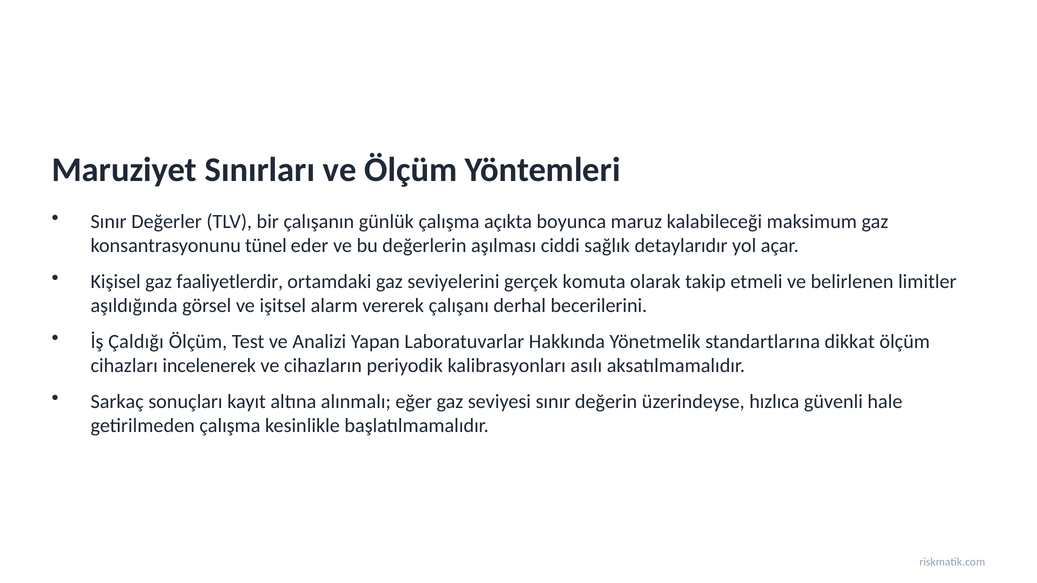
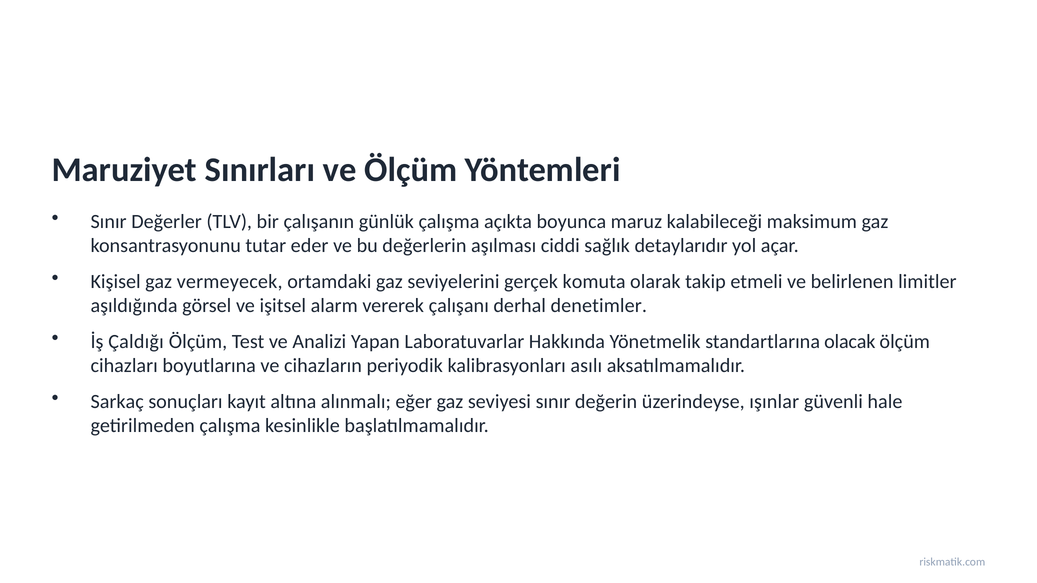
tünel: tünel -> tutar (266, 246)
faaliyetlerdir: faaliyetlerdir -> vermeyecek (230, 282)
becerilerini: becerilerini -> denetimler (599, 306)
dikkat: dikkat -> olacak (850, 342)
incelenerek: incelenerek -> boyutlarına (209, 366)
hızlıca: hızlıca -> ışınlar (774, 402)
